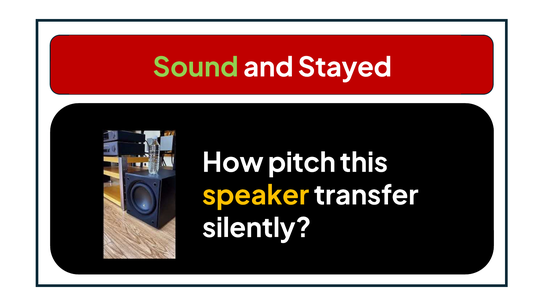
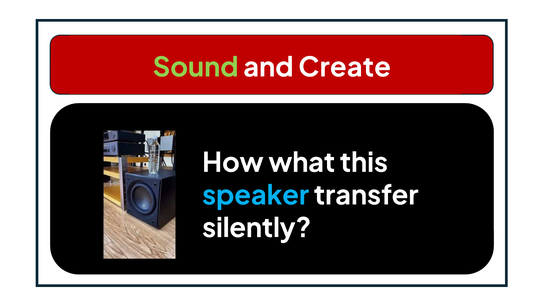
Stayed: Stayed -> Create (345, 68)
pitch: pitch -> what (302, 163)
speaker colour: yellow -> light blue (256, 196)
